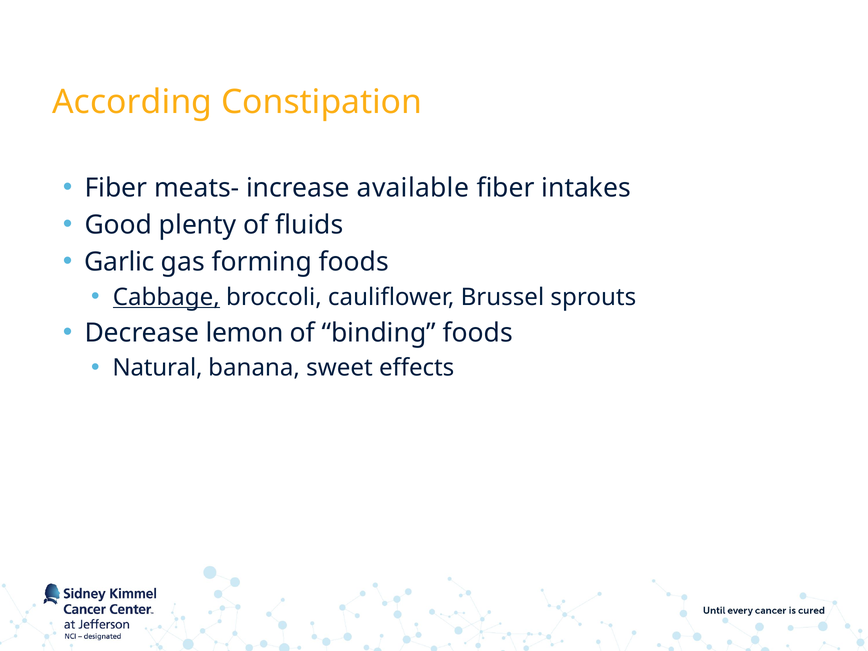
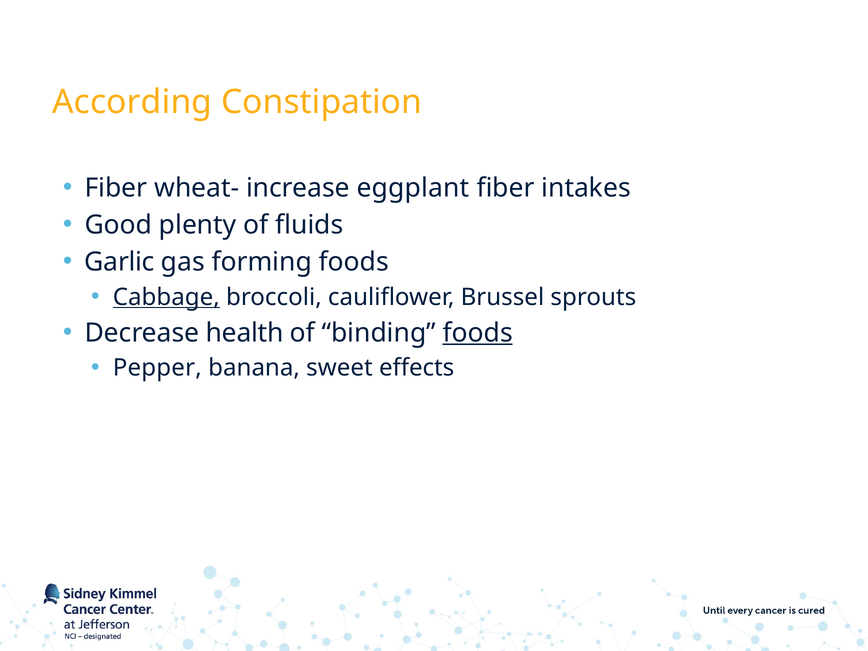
meats-: meats- -> wheat- (197, 188)
available: available -> eggplant (413, 188)
lemon: lemon -> health (245, 333)
foods underline: none -> present (478, 333)
Natural: Natural -> Pepper (157, 368)
